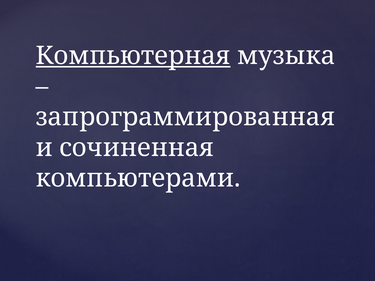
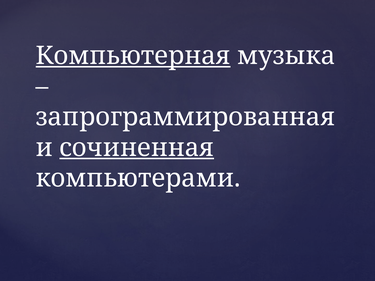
сочиненная underline: none -> present (137, 148)
